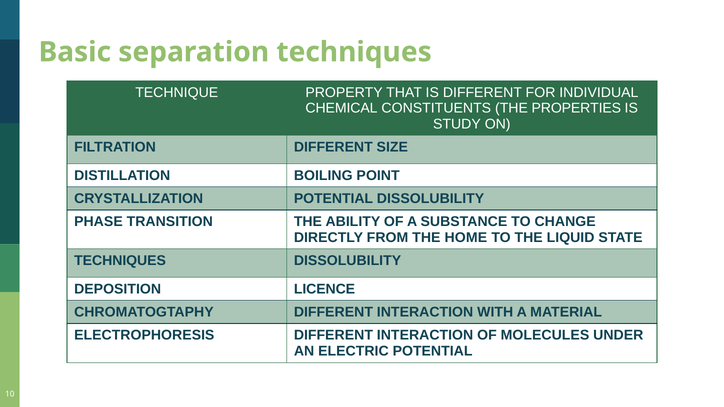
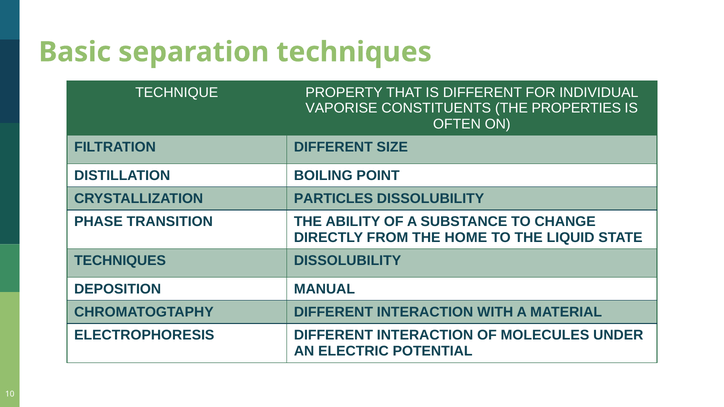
CHEMICAL: CHEMICAL -> VAPORISE (341, 108)
STUDY: STUDY -> OFTEN (457, 124)
CRYSTALLIZATION POTENTIAL: POTENTIAL -> PARTICLES (333, 199)
LICENCE: LICENCE -> MANUAL (324, 289)
